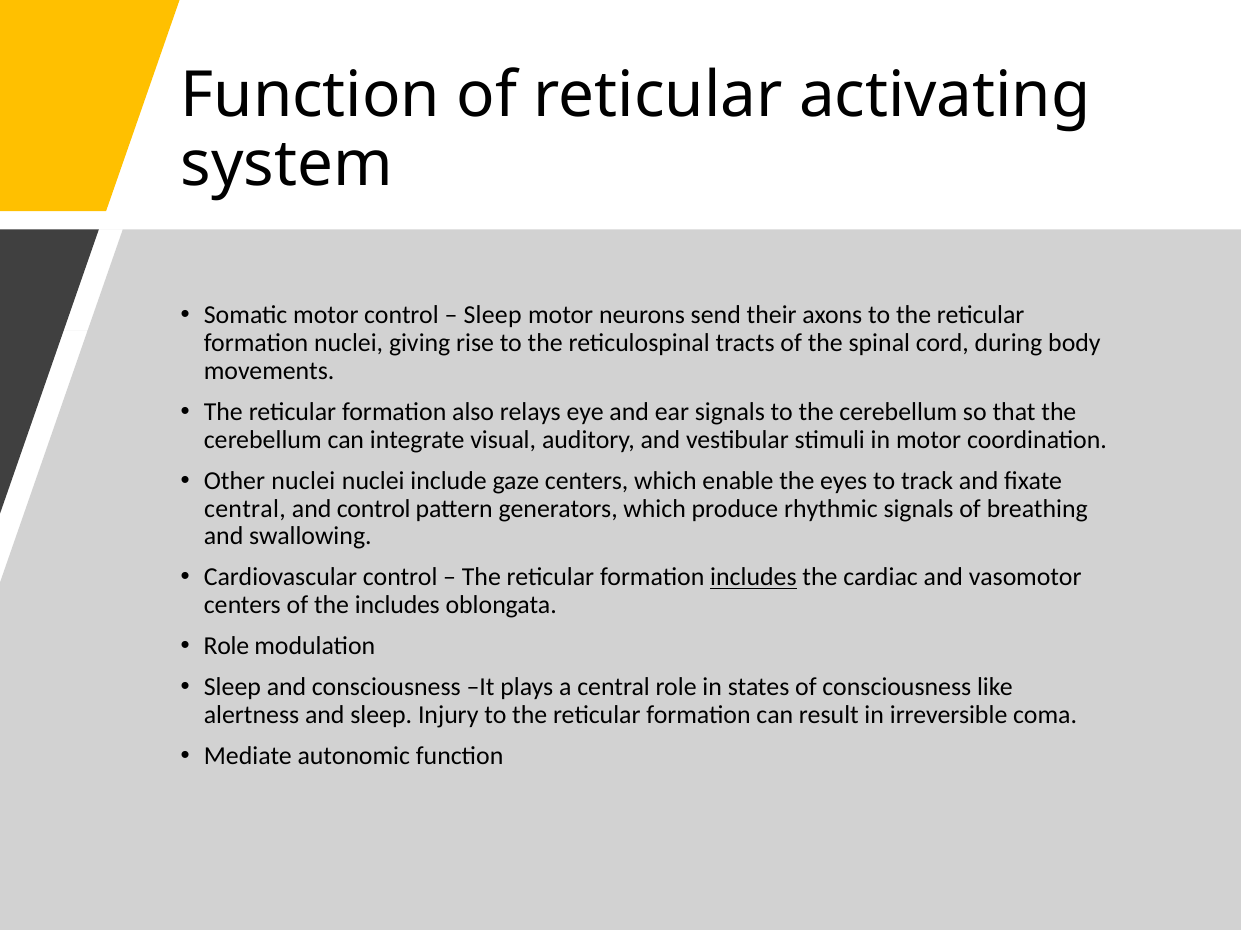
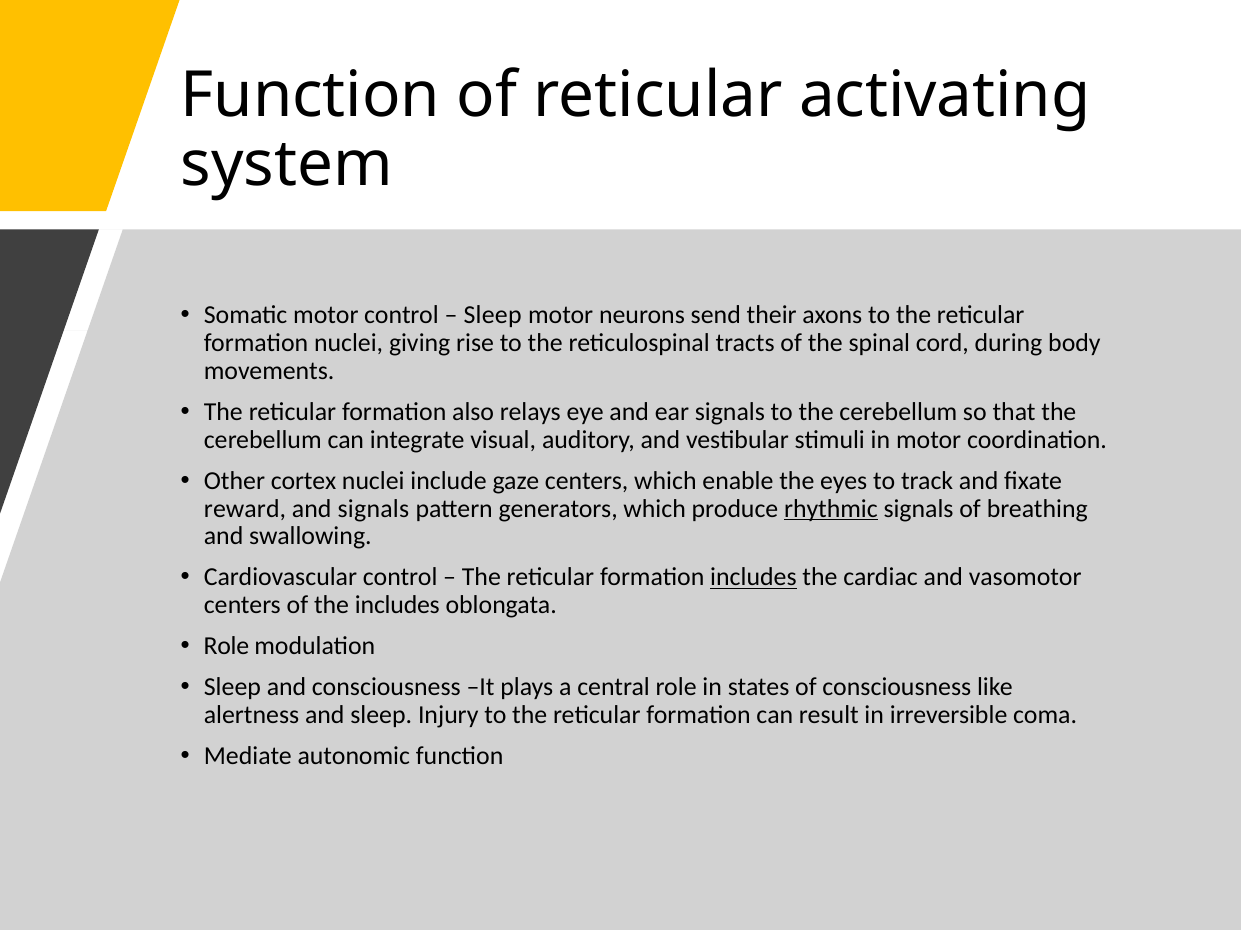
Other nuclei: nuclei -> cortex (304, 481)
central: central -> reward (245, 509)
and control: control -> signals (373, 509)
rhythmic underline: none -> present (831, 509)
